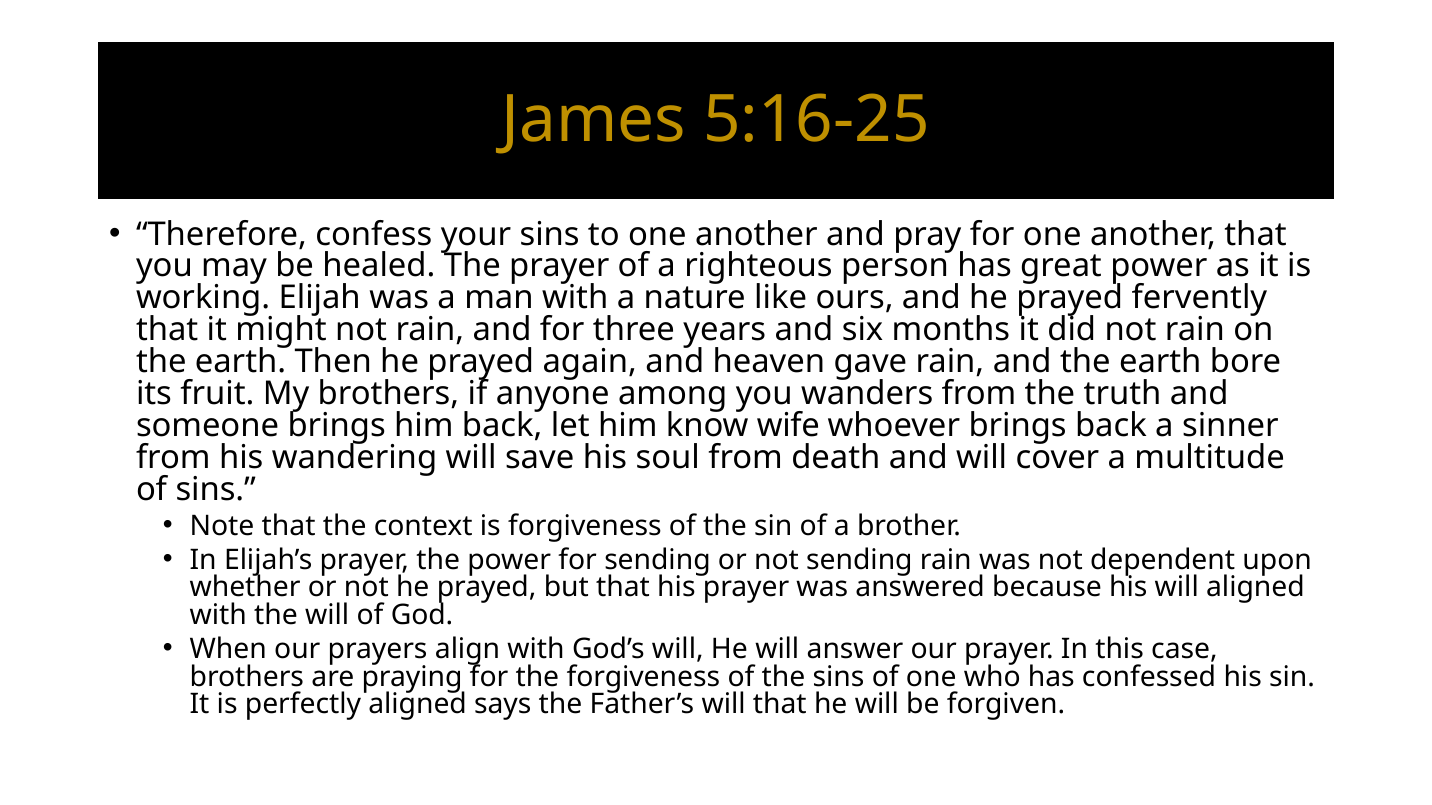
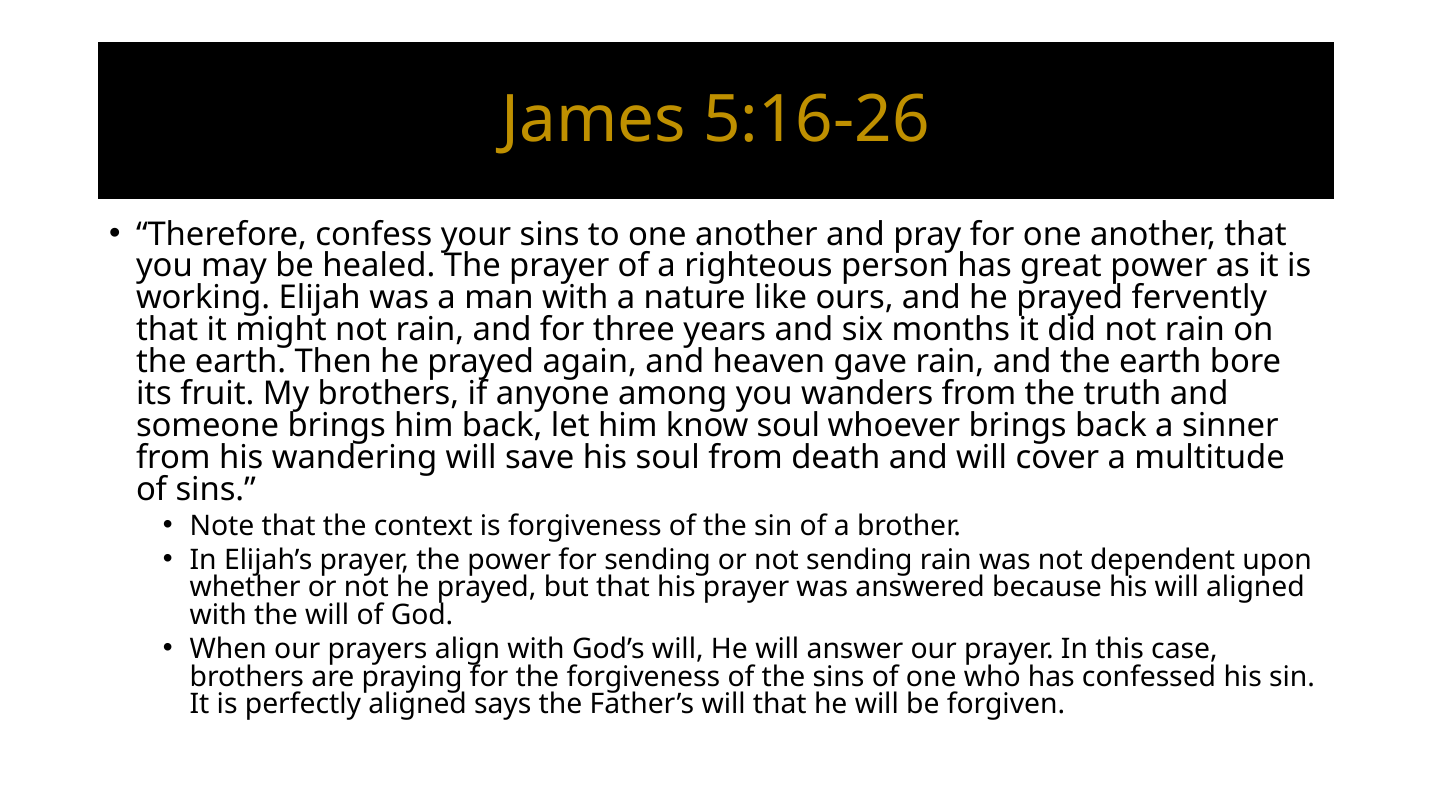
5:16-25: 5:16-25 -> 5:16-26 (816, 120)
know wife: wife -> soul (788, 426)
